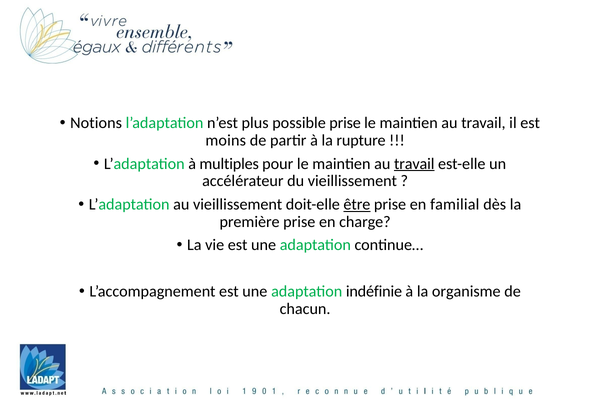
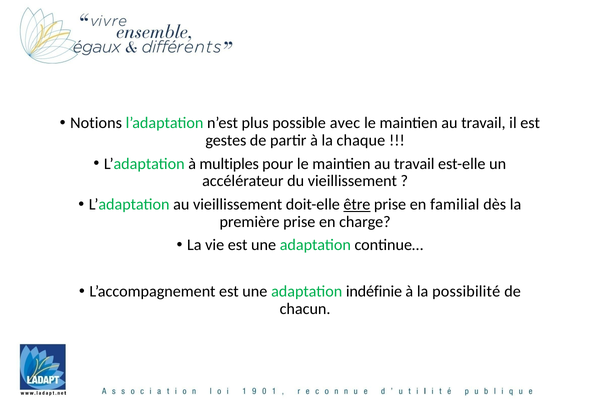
possible prise: prise -> avec (345, 123)
moins: moins -> gestes (226, 141)
rupture: rupture -> chaque (361, 141)
travail underline: present -> none (414, 164)
organisme: organisme -> possibilité (466, 292)
